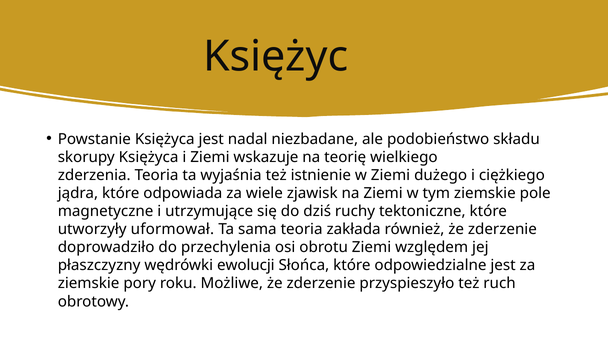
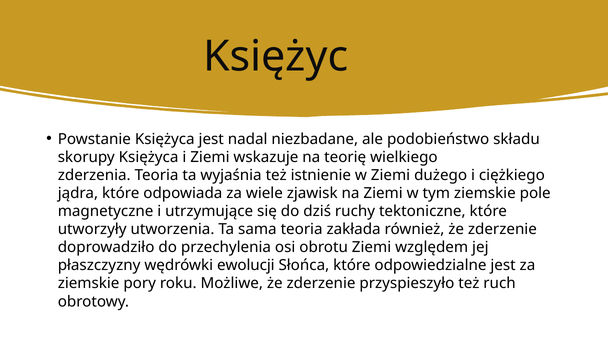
uformował: uformował -> utworzenia (172, 229)
